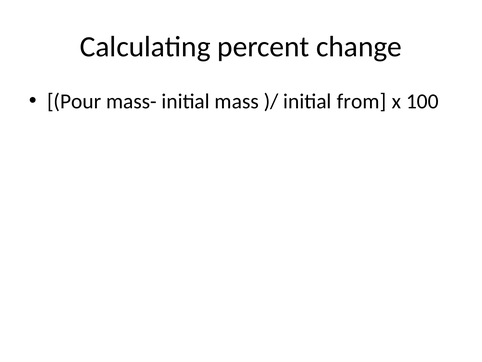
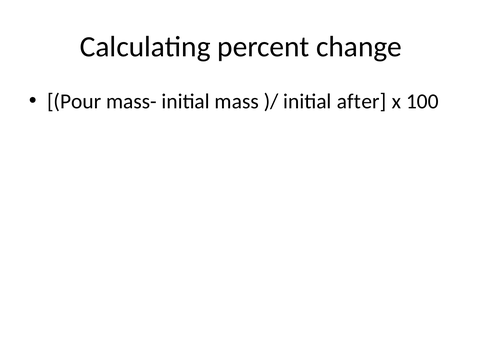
from: from -> after (362, 101)
